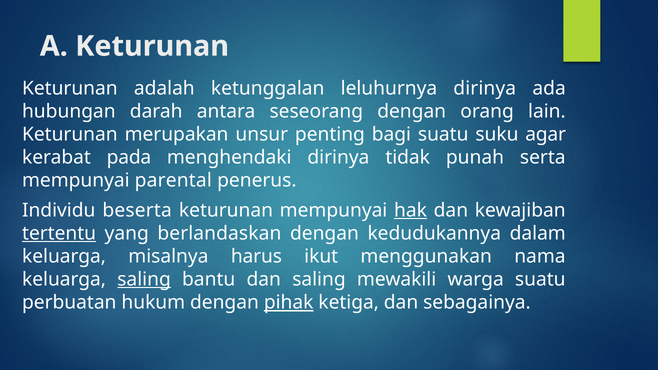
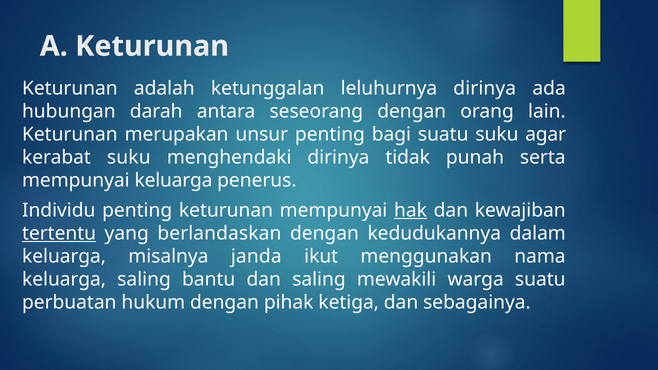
kerabat pada: pada -> suku (129, 157)
mempunyai parental: parental -> keluarga (173, 180)
Individu beserta: beserta -> penting (137, 210)
harus: harus -> janda (256, 256)
saling underline: present -> none (144, 279)
pihak underline: present -> none (289, 303)
